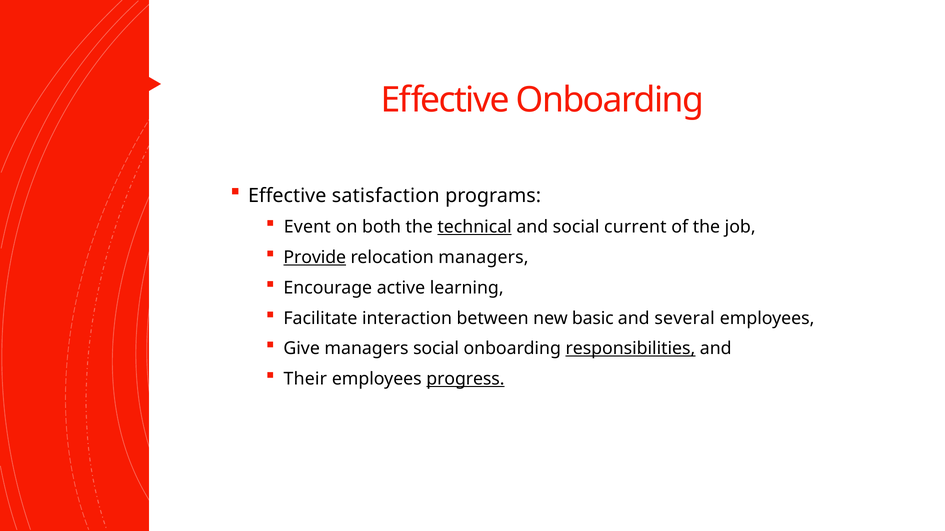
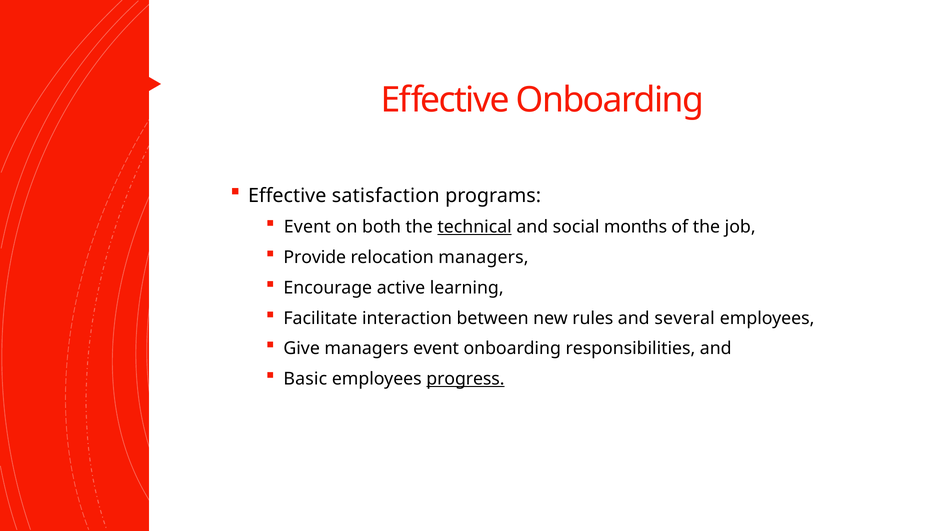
current: current -> months (636, 227)
Provide underline: present -> none (315, 258)
basic: basic -> rules (593, 319)
managers social: social -> event (436, 349)
responsibilities underline: present -> none (630, 349)
Their: Their -> Basic (305, 379)
